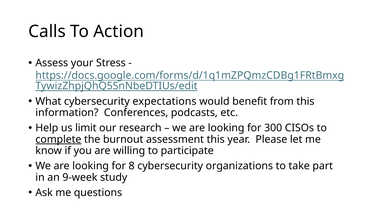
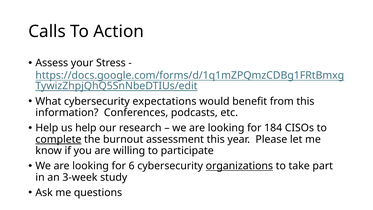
us limit: limit -> help (86, 128)
300: 300 -> 184 (273, 128)
8: 8 -> 6 (132, 166)
organizations underline: none -> present (239, 166)
9-week: 9-week -> 3-week (80, 177)
